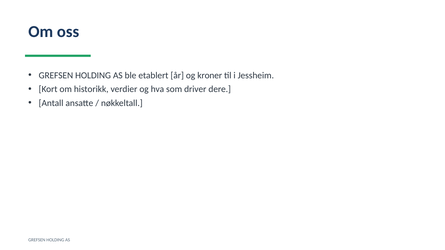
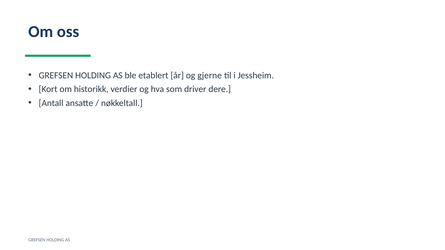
kroner: kroner -> gjerne (210, 75)
